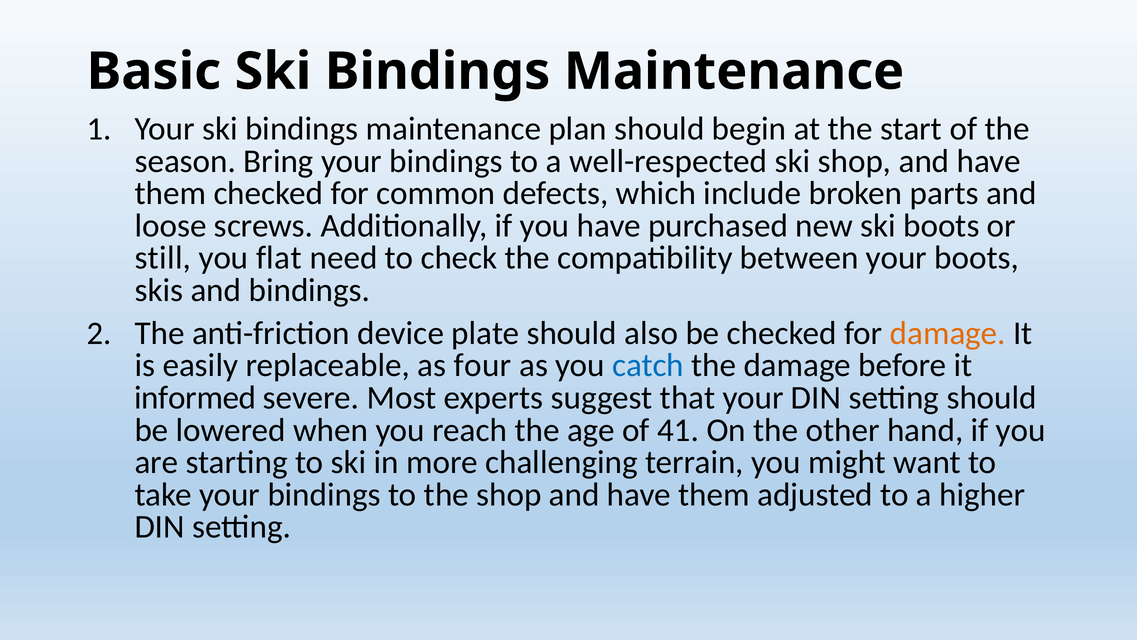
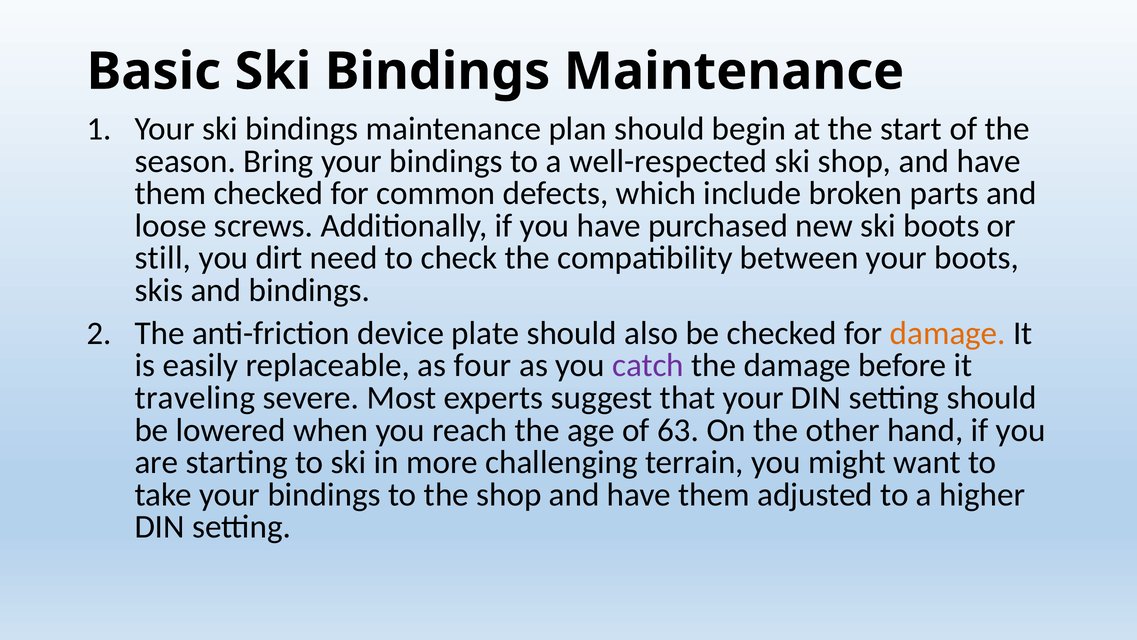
flat: flat -> dirt (279, 258)
catch colour: blue -> purple (648, 365)
informed: informed -> traveling (195, 398)
41: 41 -> 63 (678, 430)
